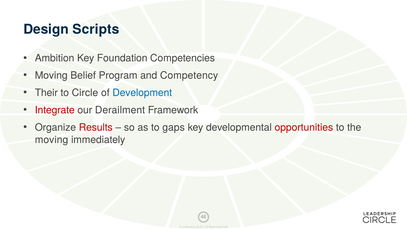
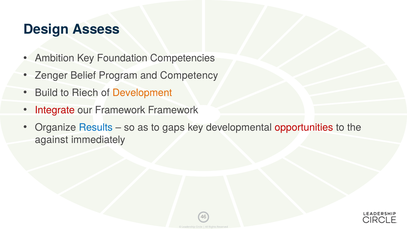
Scripts: Scripts -> Assess (96, 29)
Moving: Moving -> Zenger (51, 76)
Their: Their -> Build (46, 93)
to Circle: Circle -> Riech (85, 93)
Development colour: blue -> orange (142, 93)
our Derailment: Derailment -> Framework (120, 110)
Results colour: red -> blue (96, 127)
moving: moving -> against (52, 140)
